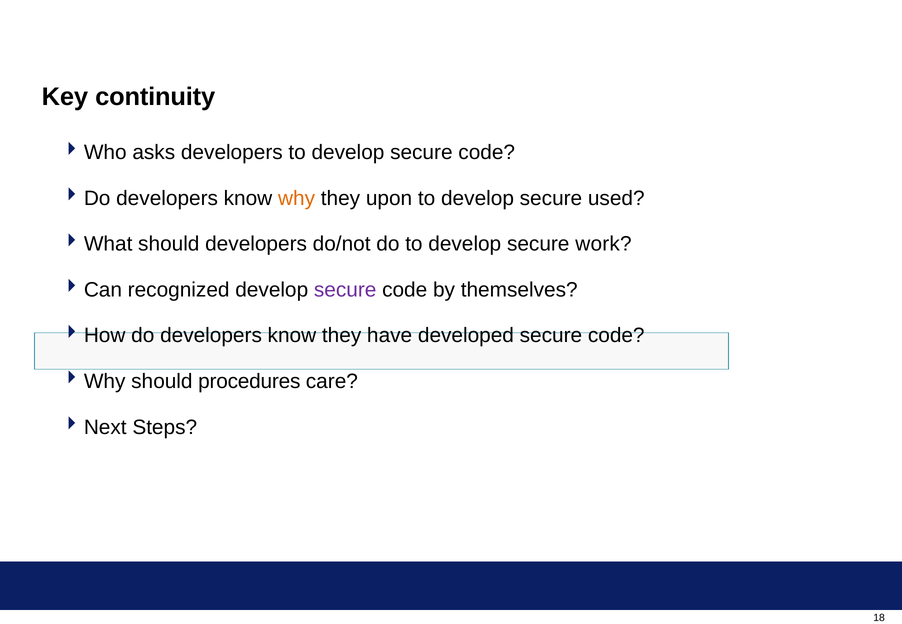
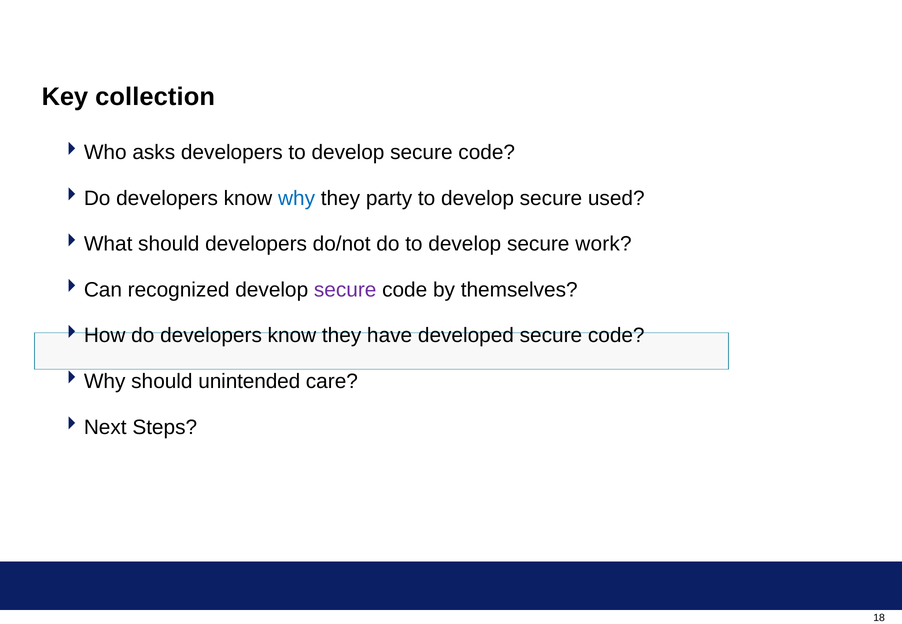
continuity: continuity -> collection (155, 97)
why colour: orange -> blue (297, 199)
upon: upon -> party (389, 199)
procedures: procedures -> unintended (249, 382)
